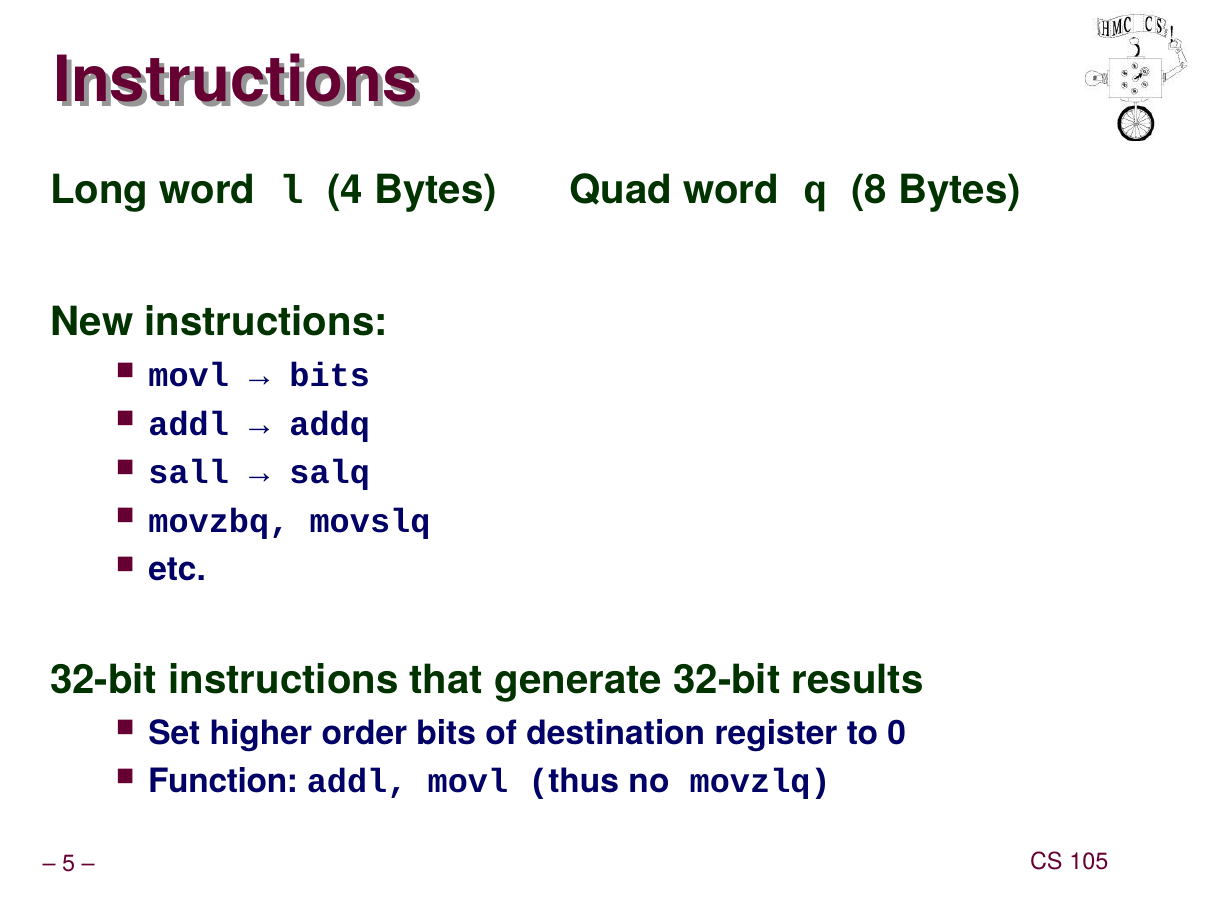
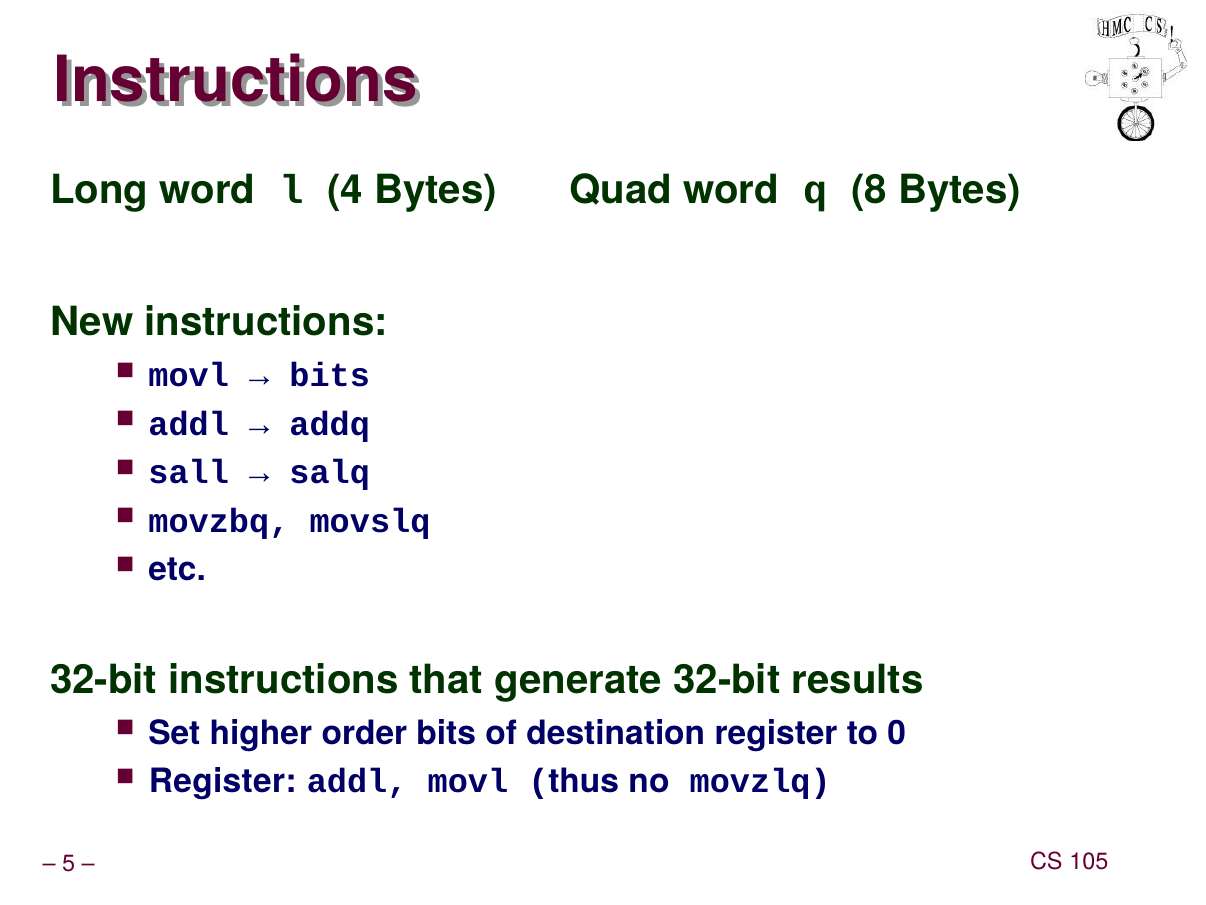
Function: Function -> Register (223, 781)
